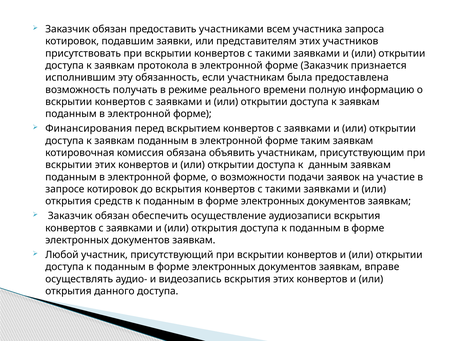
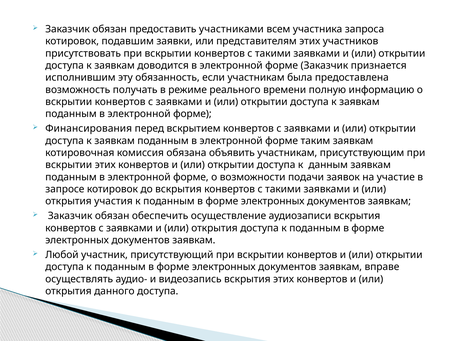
протокола: протокола -> доводится (163, 65)
средств: средств -> участия (113, 201)
